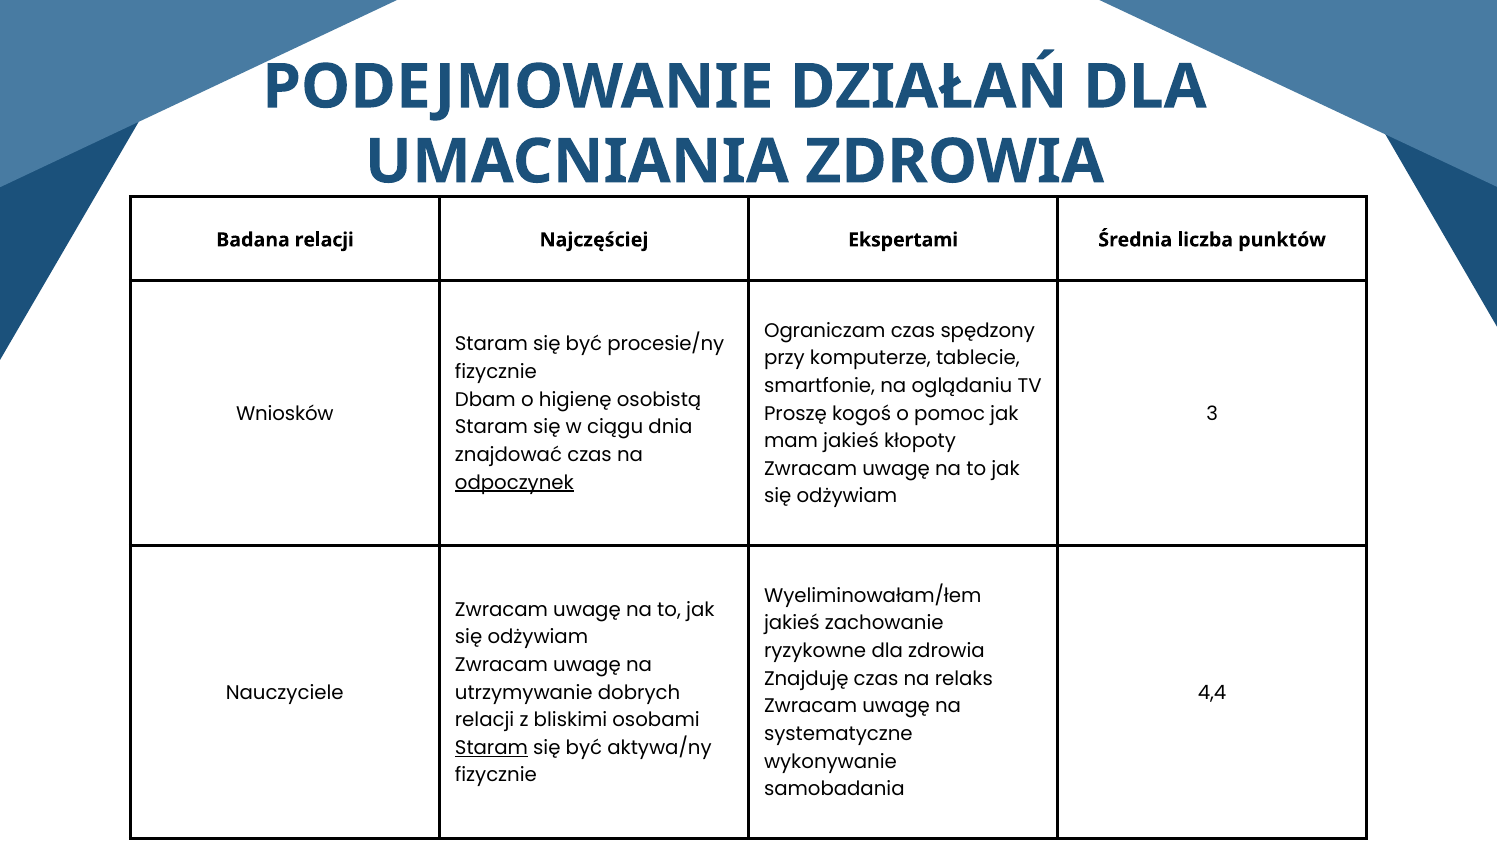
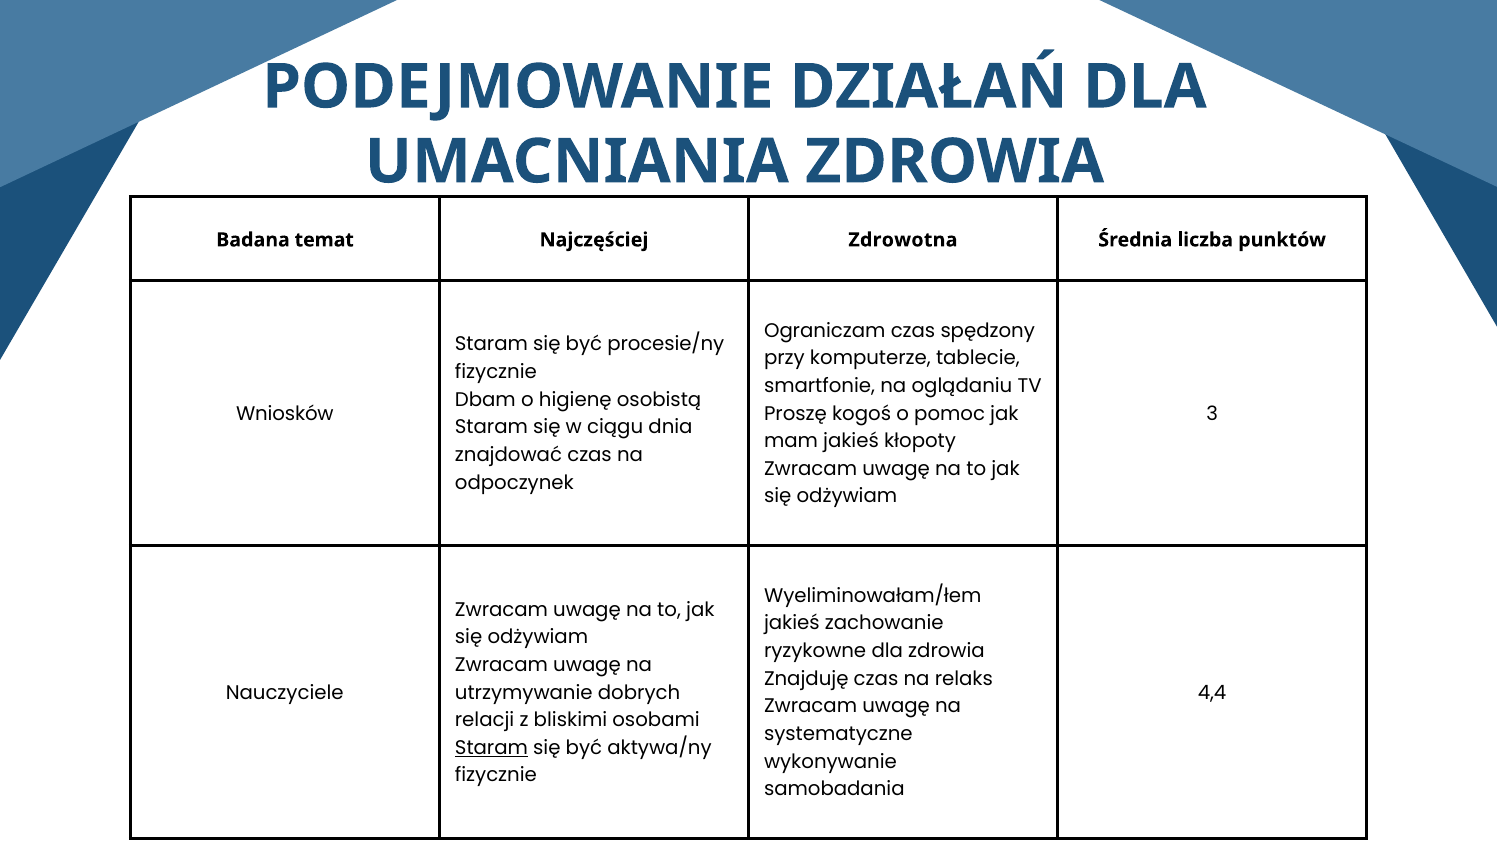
Badana relacji: relacji -> temat (324, 240)
Ekspertami: Ekspertami -> Zdrowotna (903, 240)
odpoczynek underline: present -> none (514, 483)
